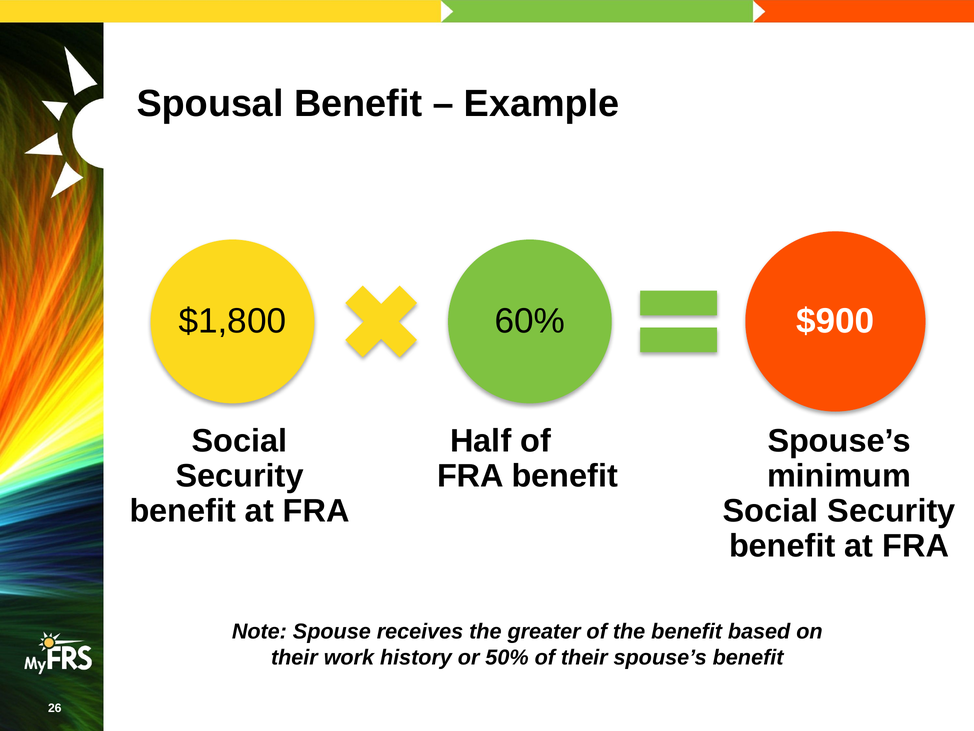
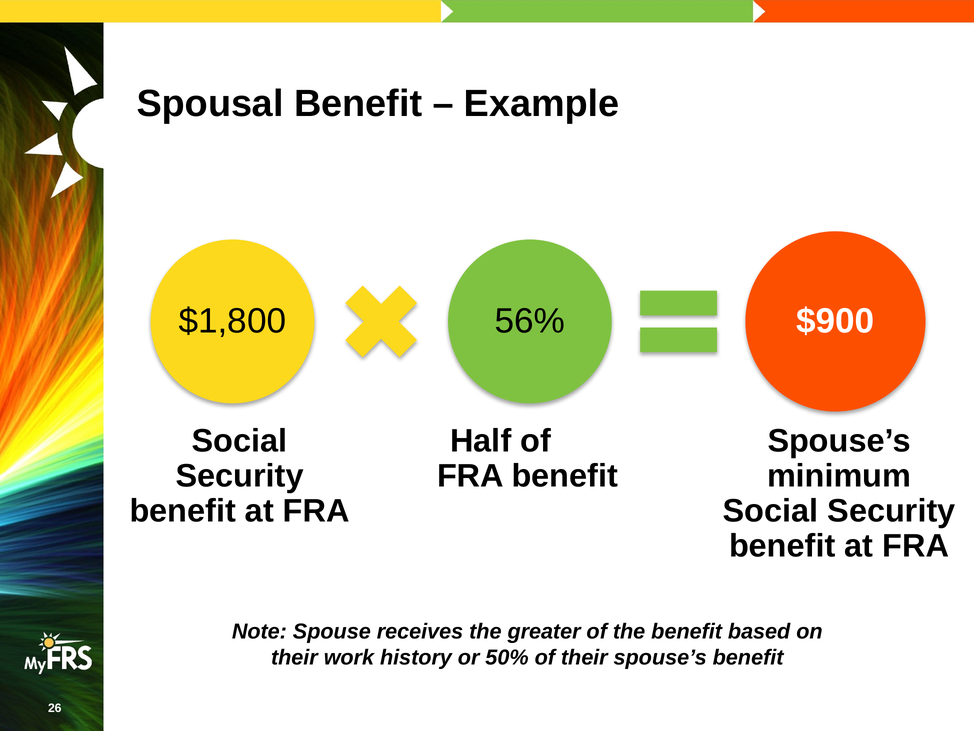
60%: 60% -> 56% (530, 321)
